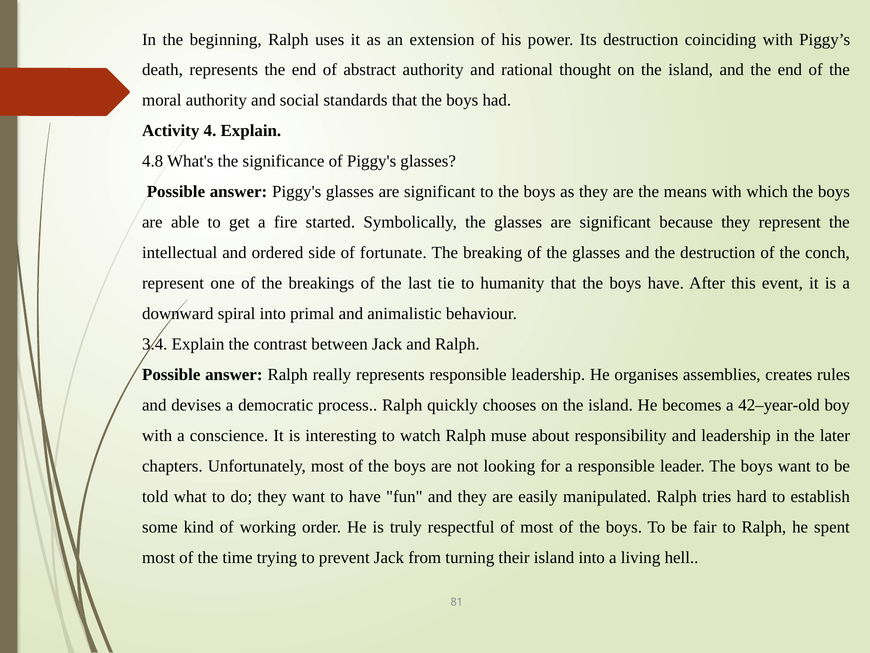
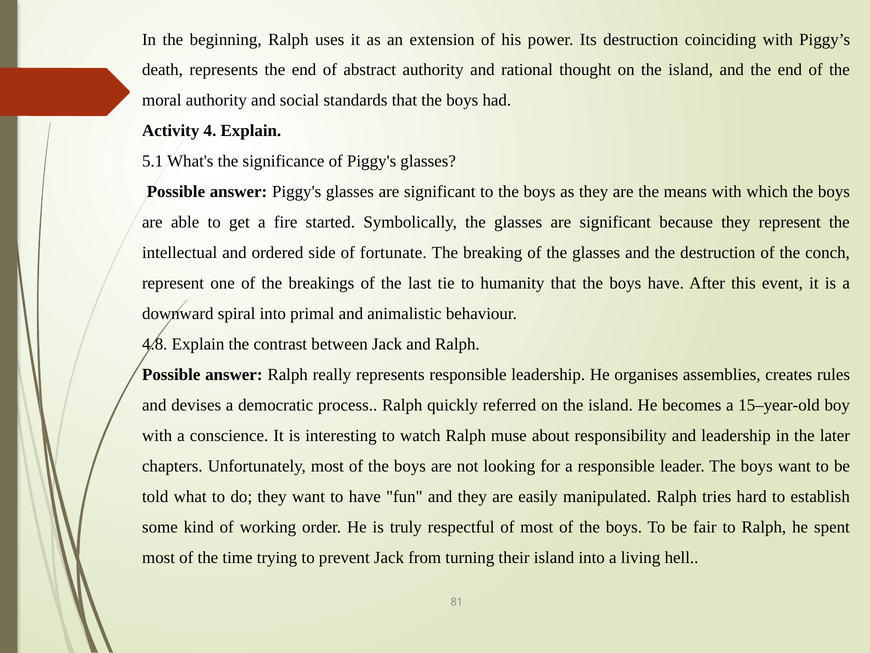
4.8: 4.8 -> 5.1 (153, 161)
3.4: 3.4 -> 4.8 (155, 344)
chooses: chooses -> referred (510, 405)
42–year-old: 42–year-old -> 15–year-old (779, 405)
